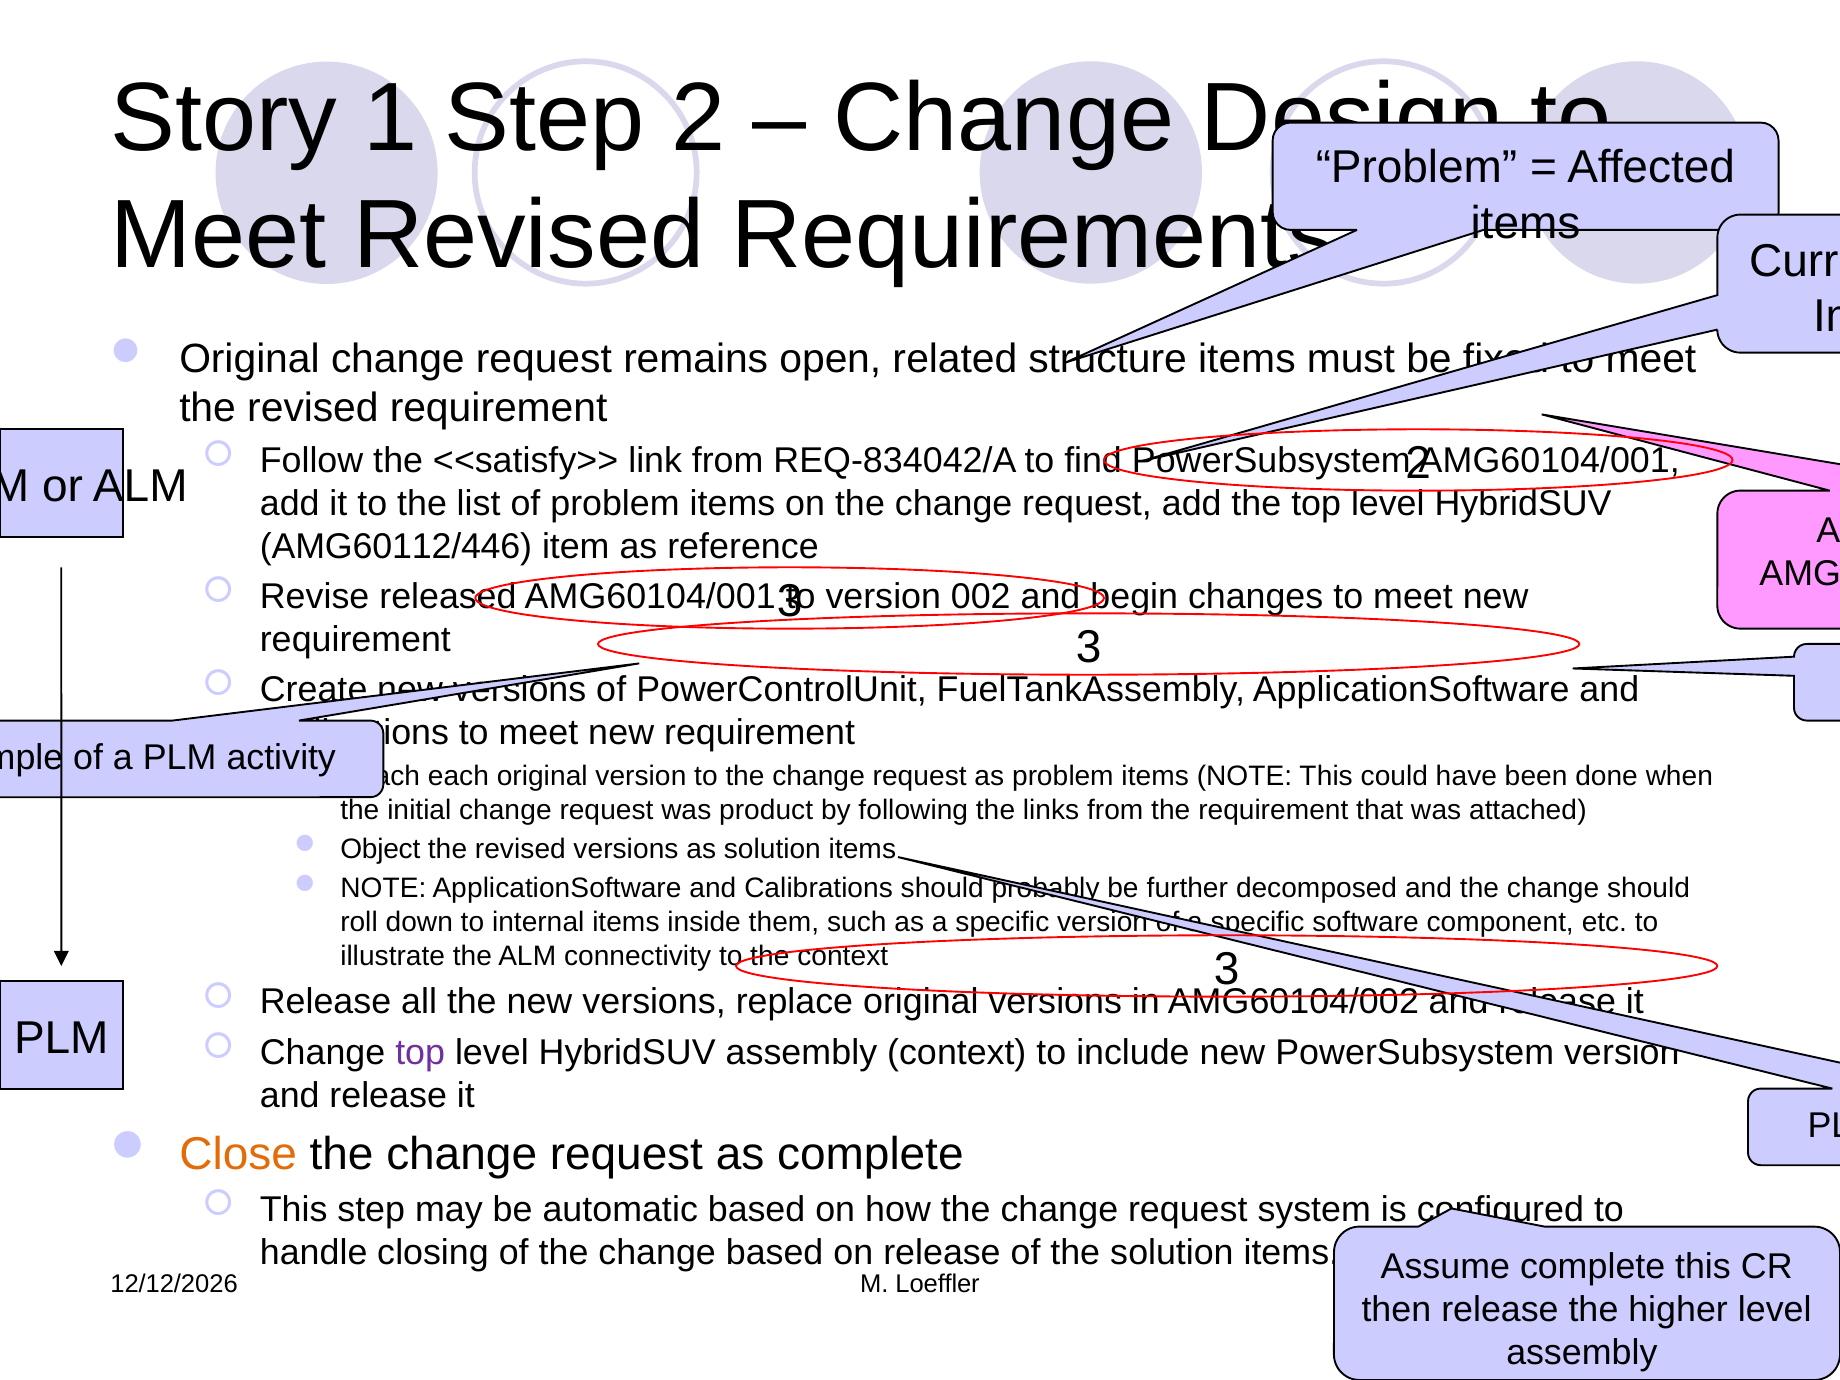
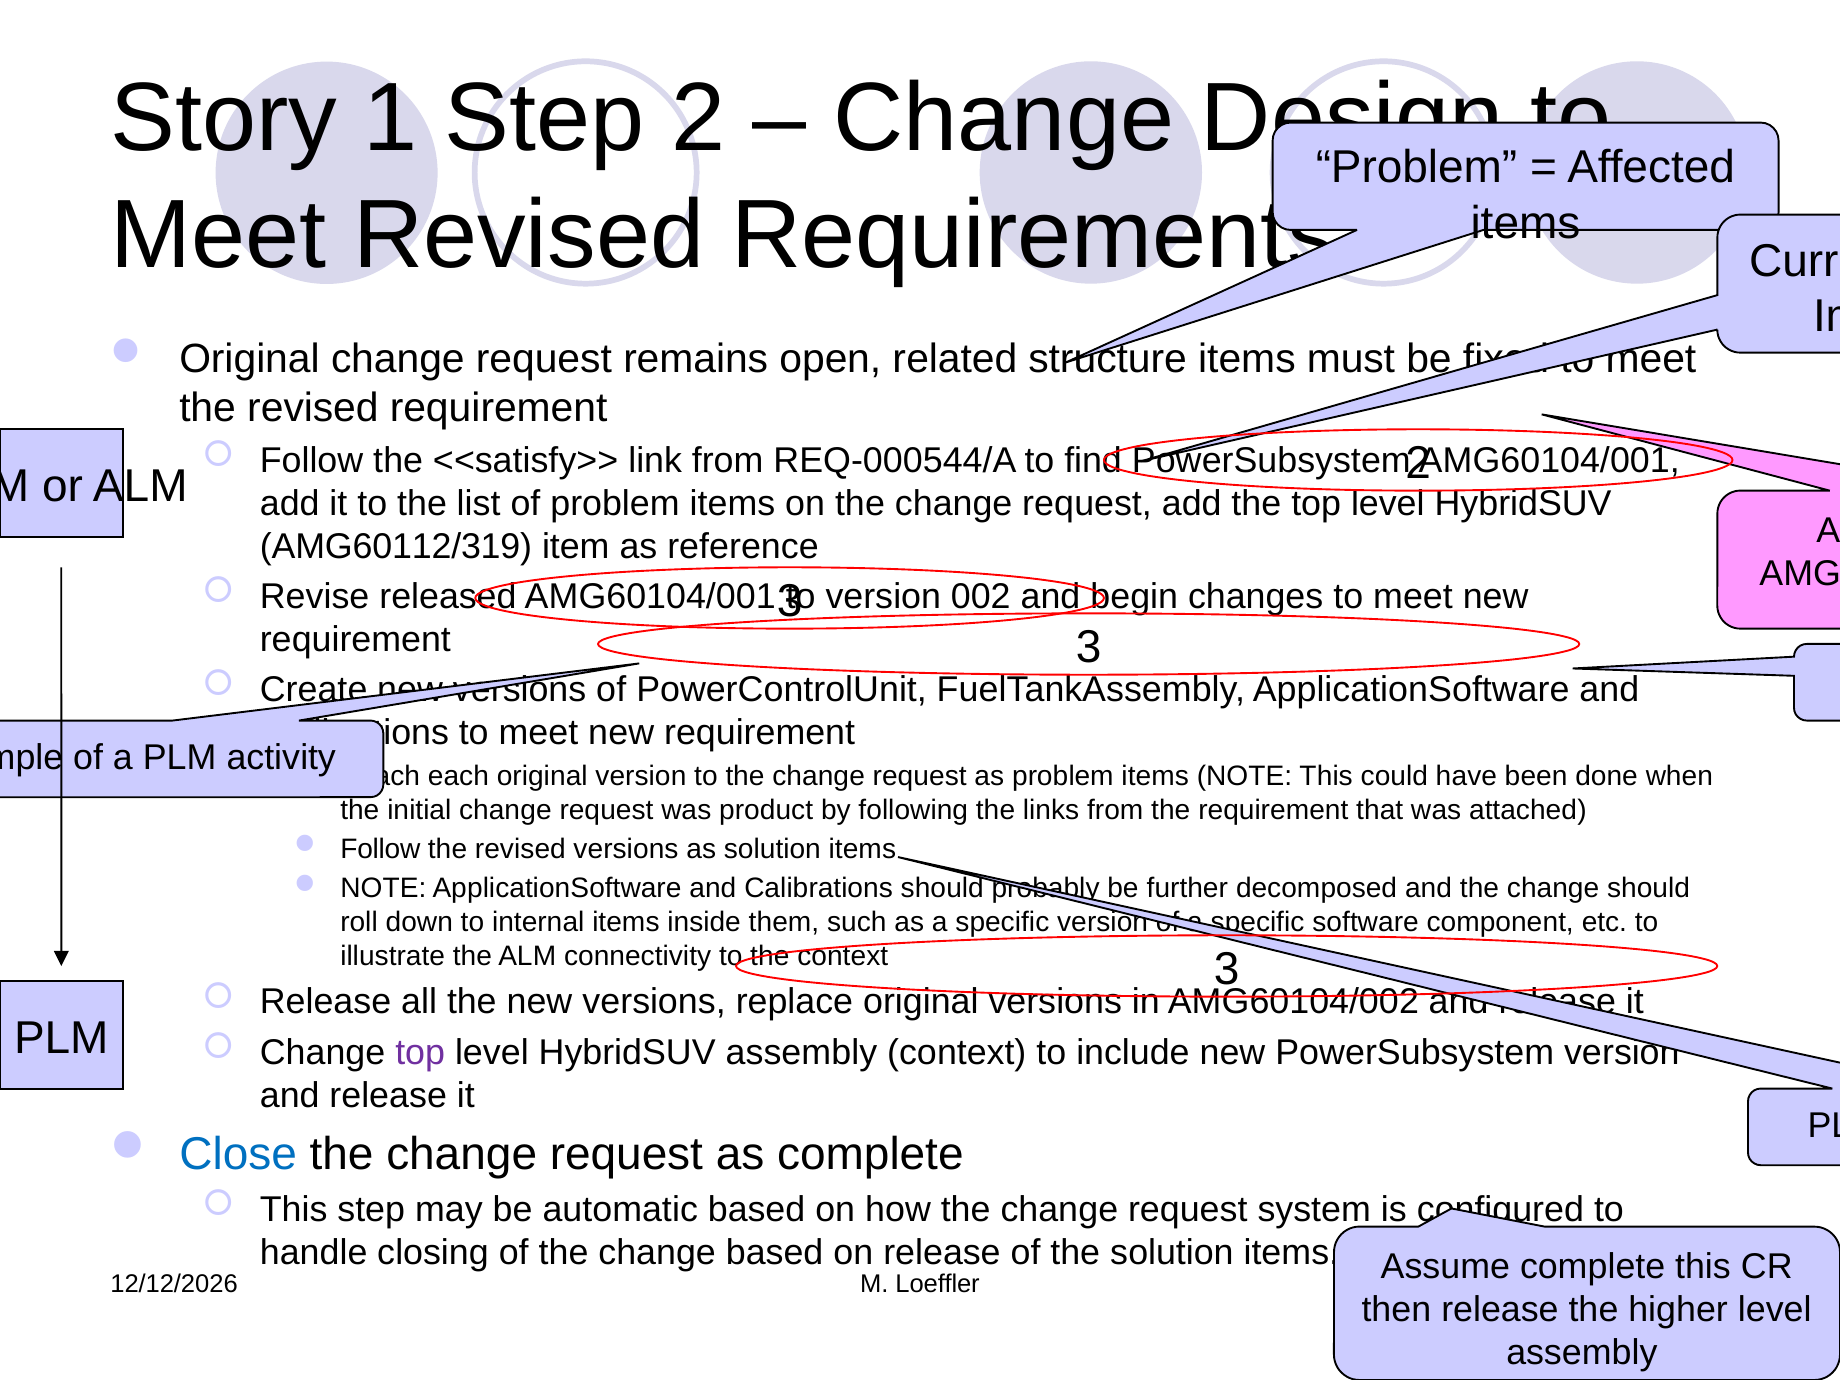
REQ-834042/A: REQ-834042/A -> REQ-000544/A (895, 460)
AMG60112/446: AMG60112/446 -> AMG60112/319 (396, 546)
Object: Object -> Follow (380, 849)
Close colour: orange -> blue (238, 1154)
